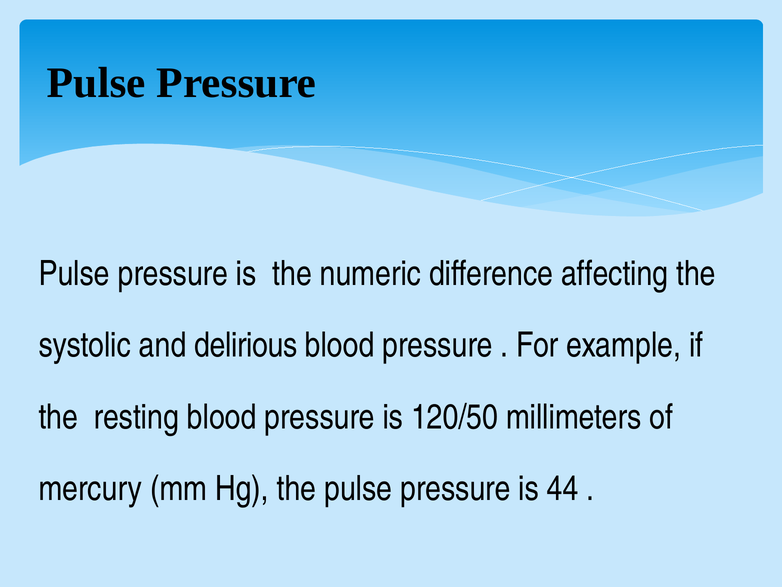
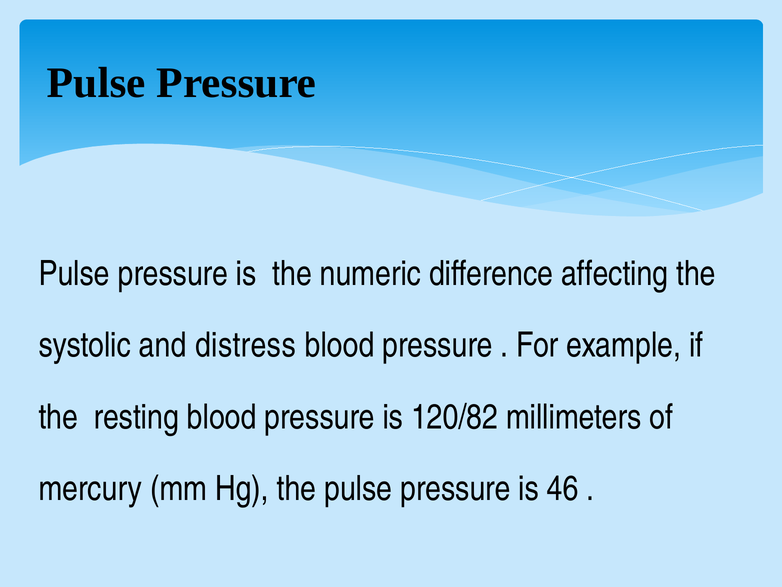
delirious: delirious -> distress (245, 345)
120/50: 120/50 -> 120/82 (455, 417)
44: 44 -> 46 (563, 488)
